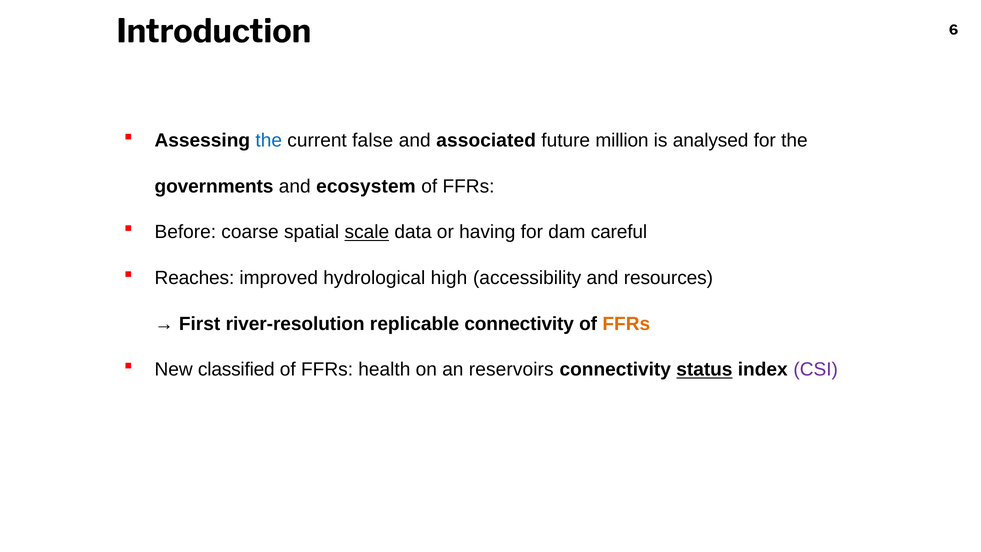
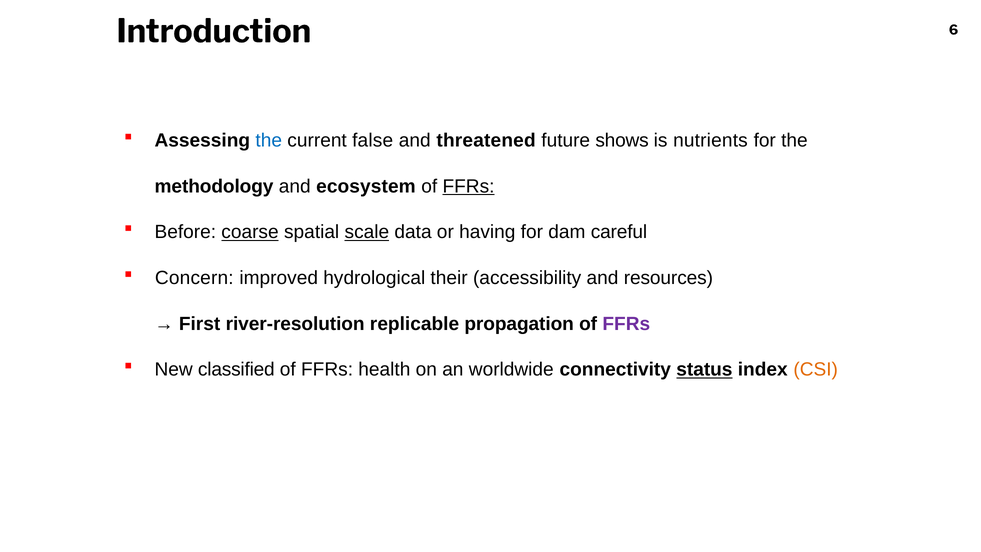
associated: associated -> threatened (486, 141)
million: million -> shows (622, 141)
analysed: analysed -> nutrients (710, 141)
governments: governments -> methodology (214, 186)
FFRs underline: none -> present (469, 186)
coarse underline: none -> present (250, 232)
Reaches: Reaches -> Concern (194, 278)
high: high -> their (449, 278)
replicable connectivity: connectivity -> propagation (519, 324)
FFRs colour: orange -> purple (626, 324)
reservoirs: reservoirs -> worldwide (511, 370)
CSI colour: purple -> orange (816, 370)
